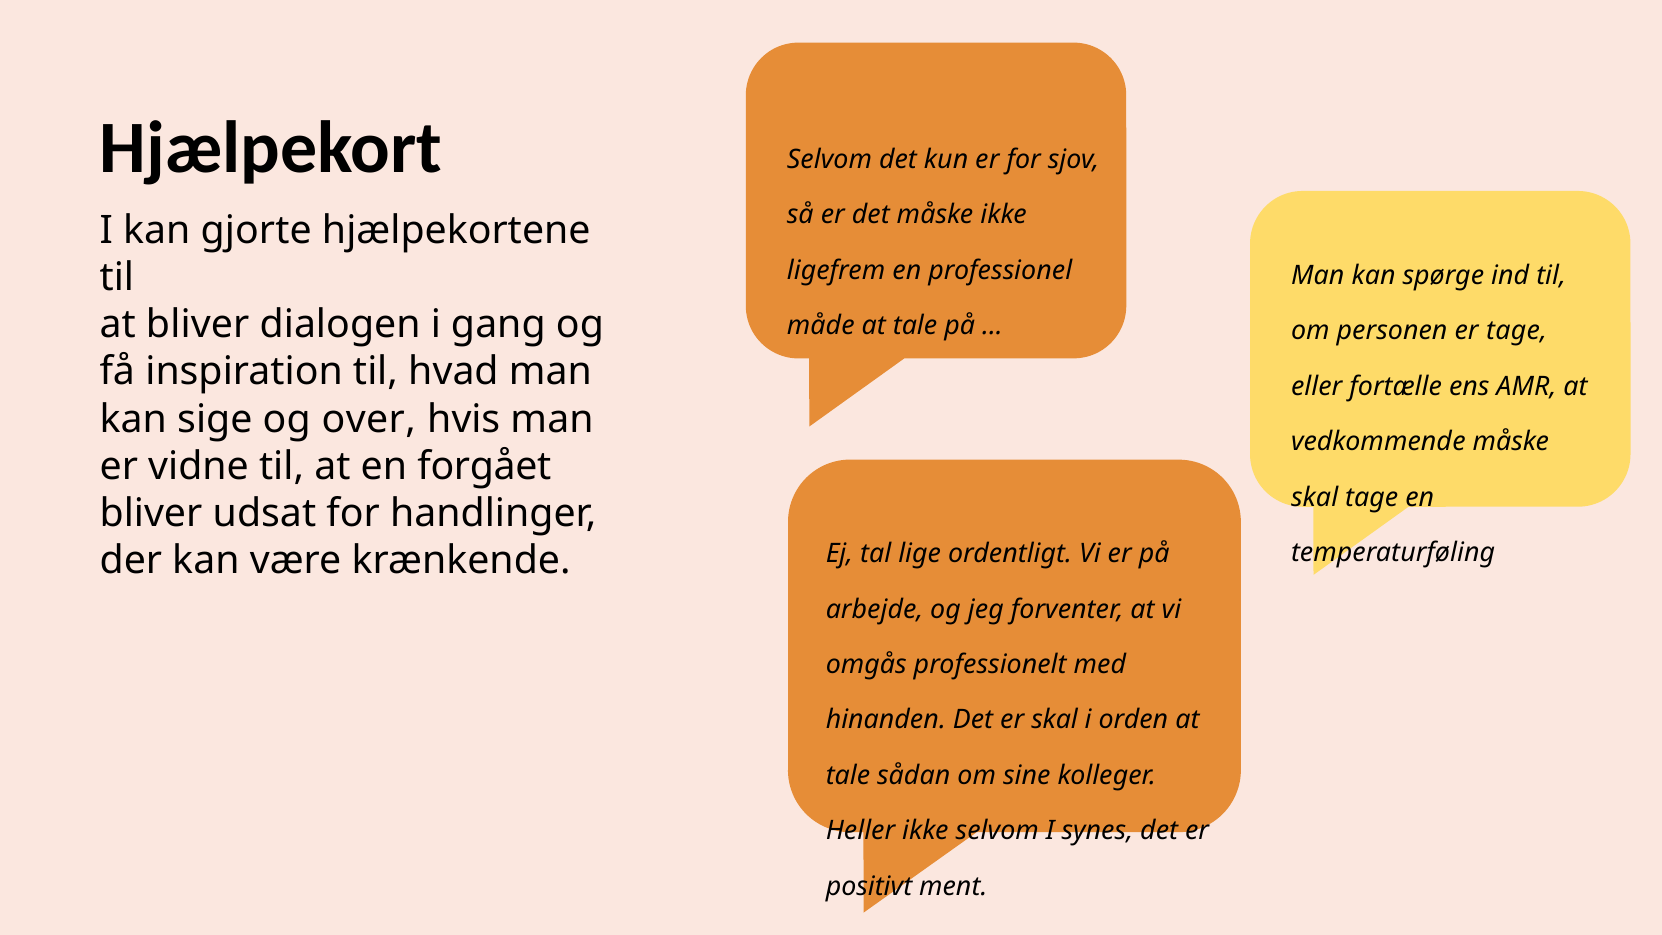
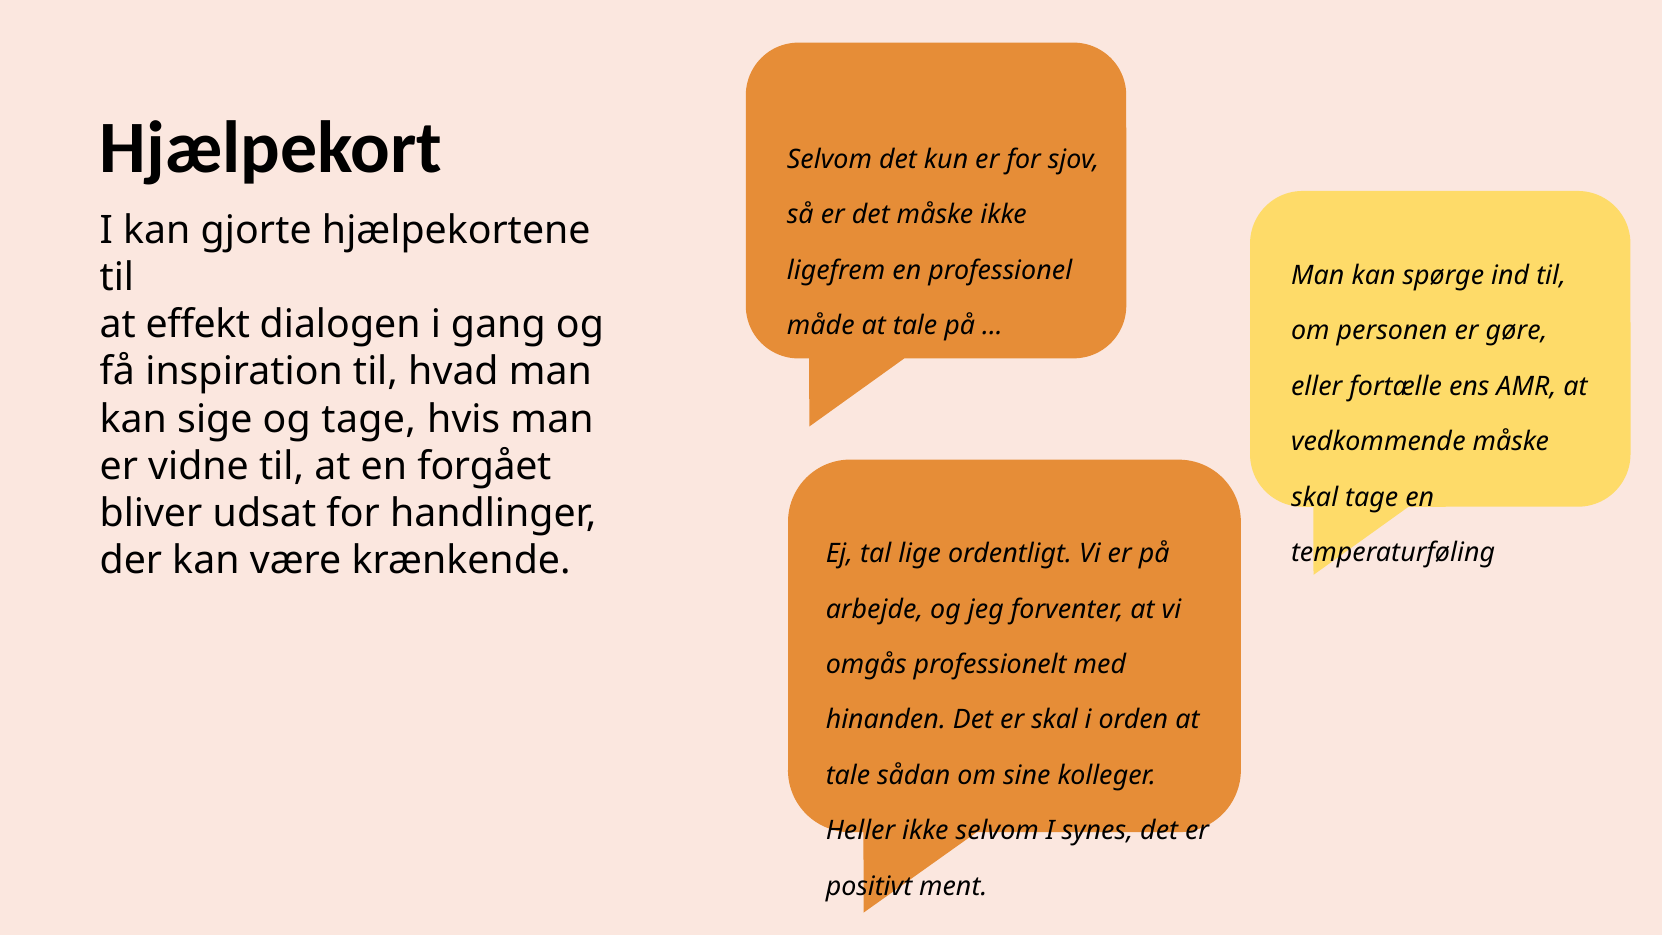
at bliver: bliver -> effekt (198, 325)
er tage: tage -> gøre (1517, 331)
og over: over -> tage (369, 419)
